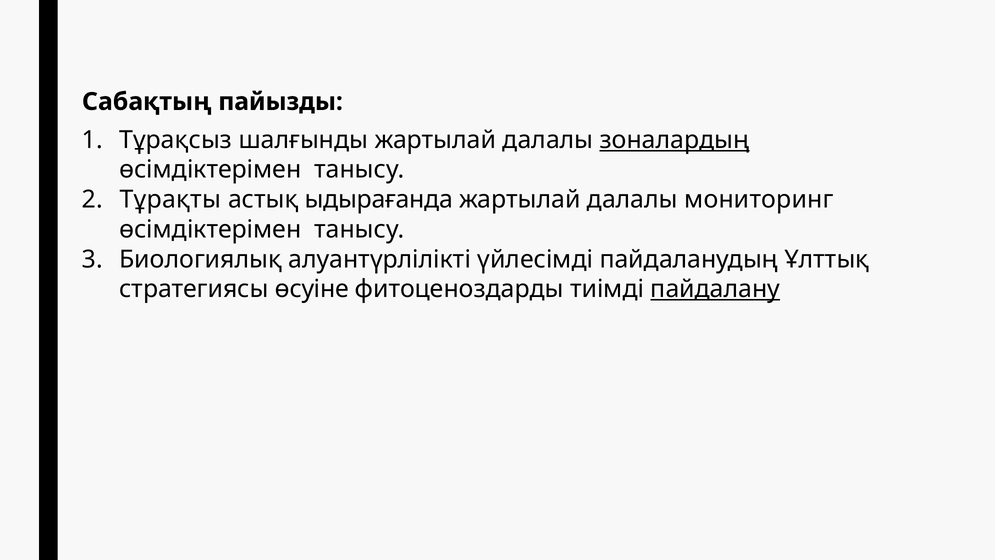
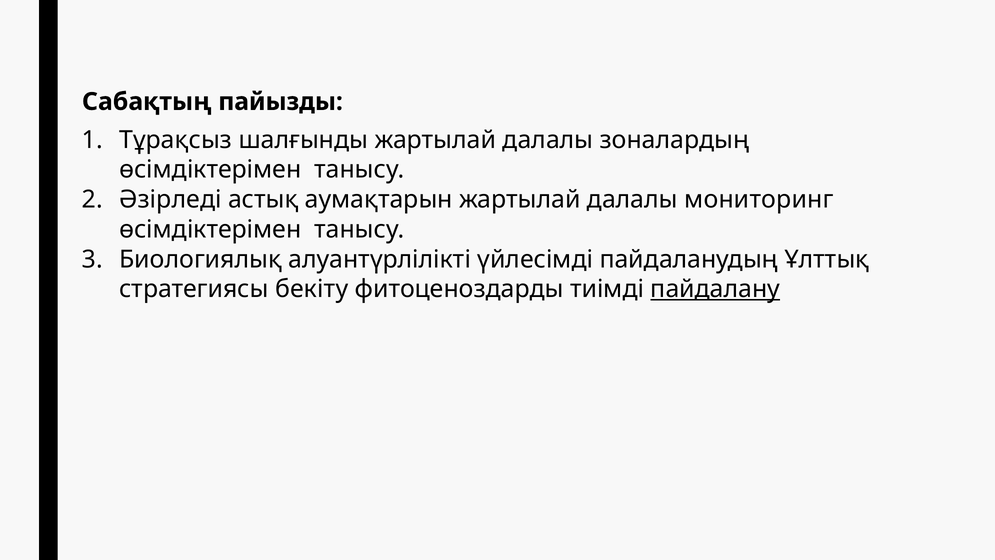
зоналардың underline: present -> none (675, 140)
Тұрақты: Тұрақты -> Әзірледі (170, 200)
ыдырағанда: ыдырағанда -> аумақтарын (379, 200)
өсуіне: өсуіне -> бекіту (312, 289)
